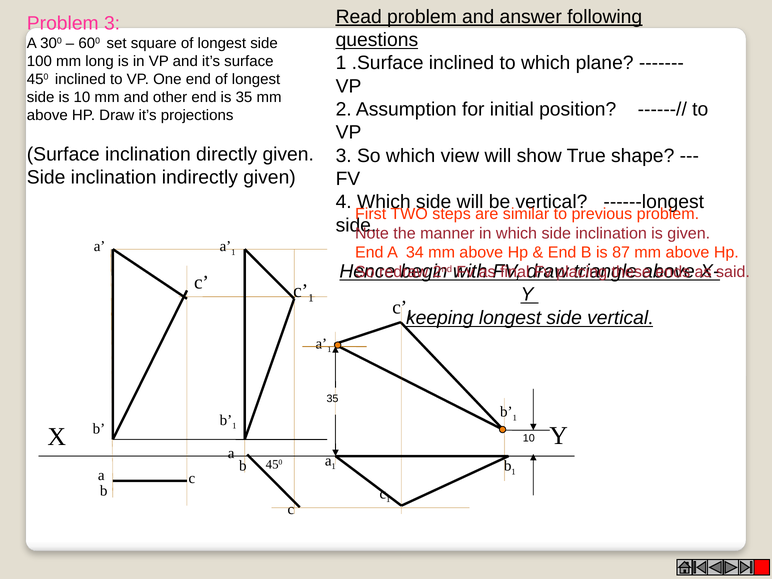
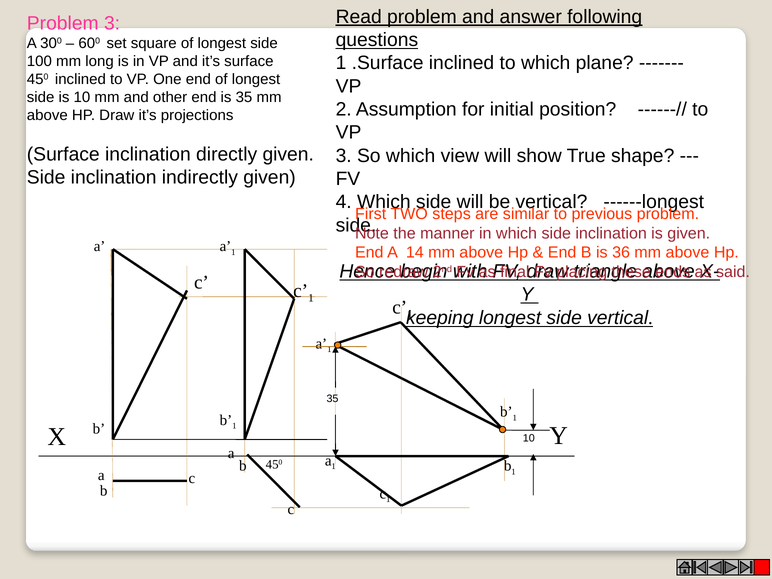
34: 34 -> 14 (415, 253)
87: 87 -> 36 (621, 253)
